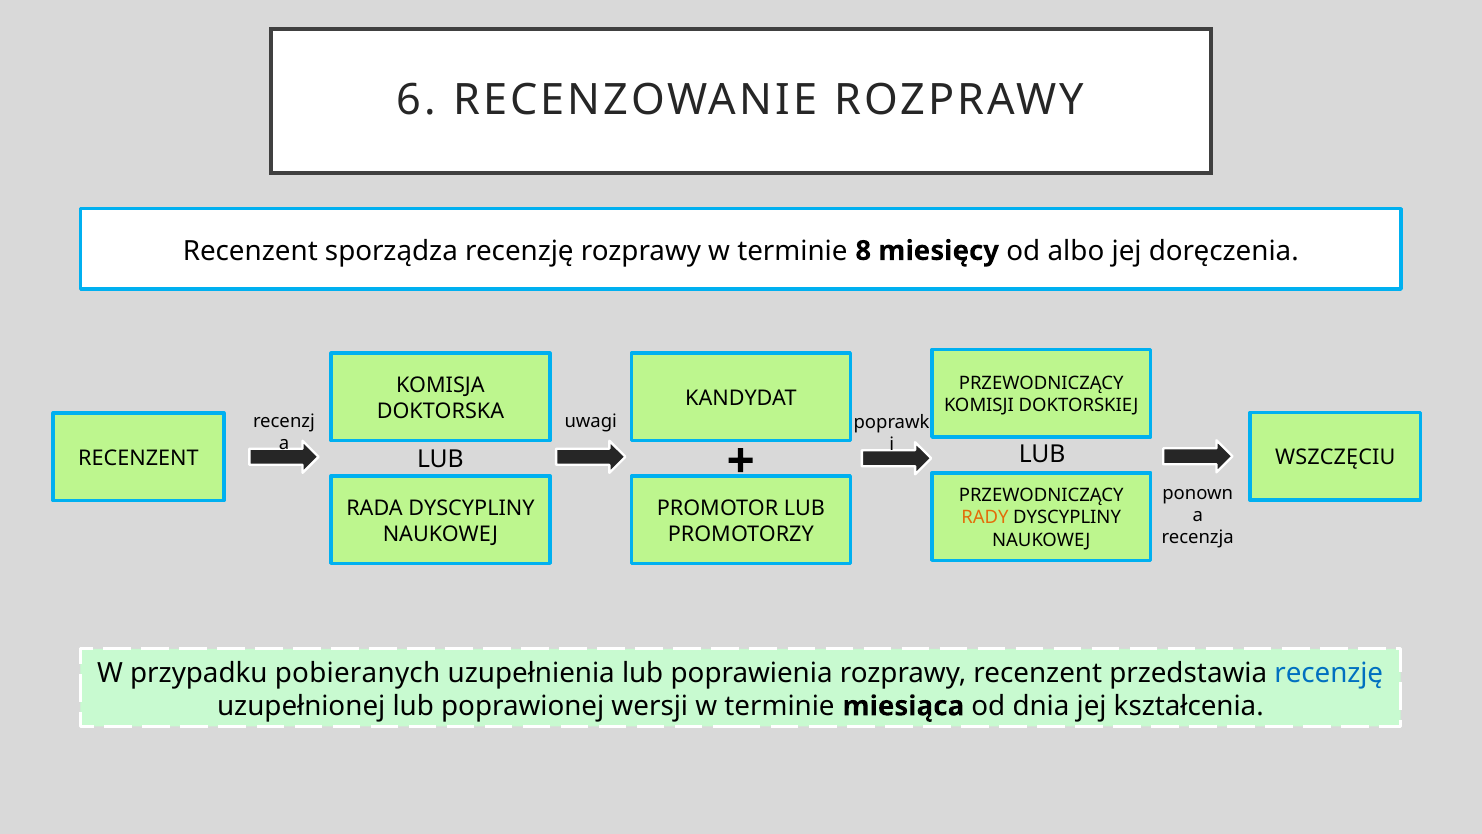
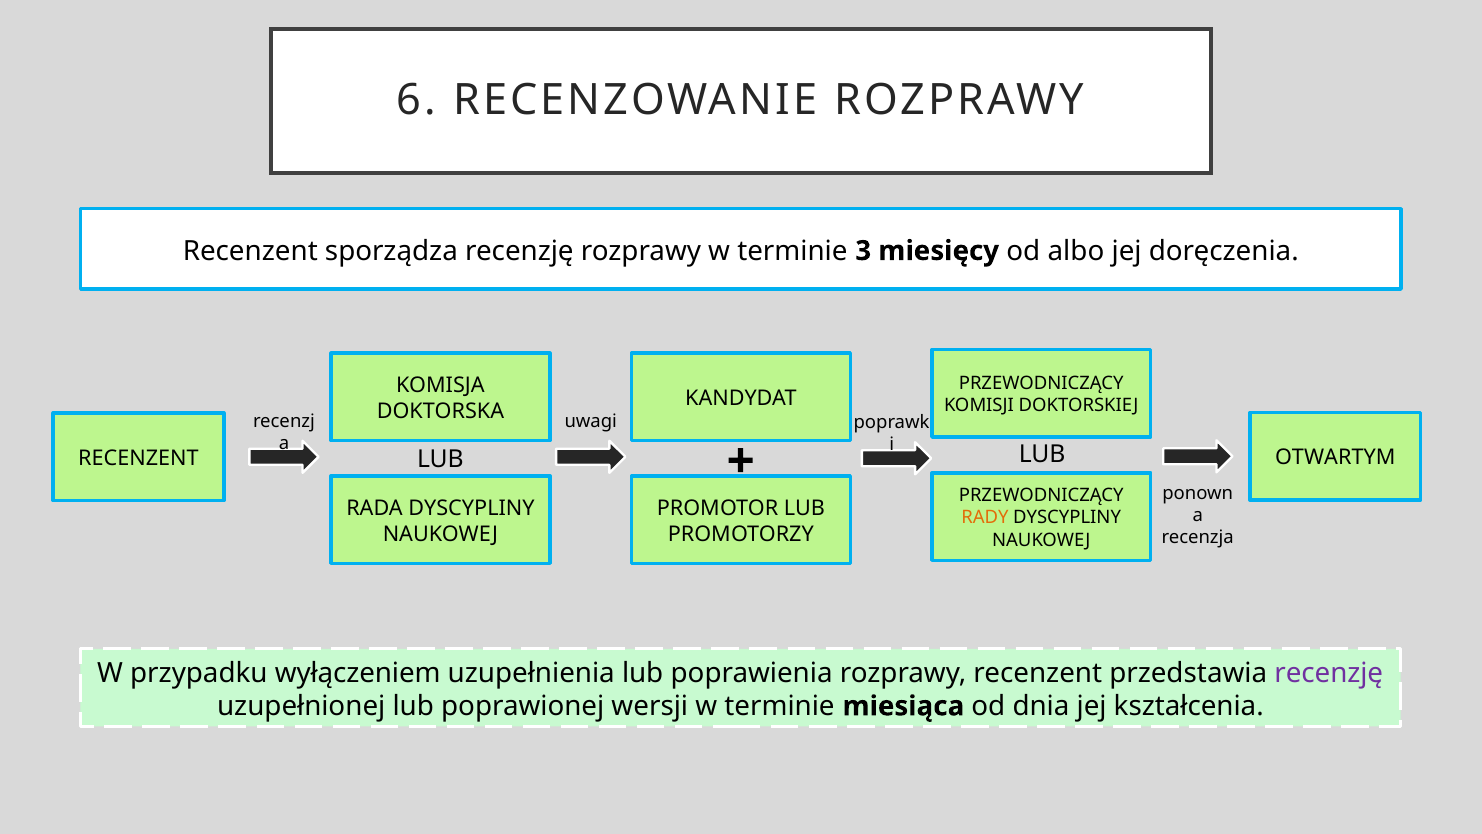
8: 8 -> 3 (863, 251)
WSZCZĘCIU: WSZCZĘCIU -> OTWARTYM (1335, 458)
pobieranych: pobieranych -> wyłączeniem (358, 673)
recenzję colour: blue -> purple (1329, 673)
